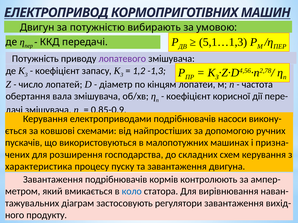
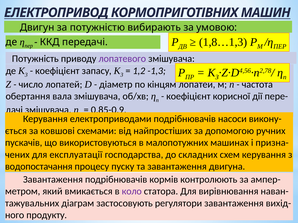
5,1…1,3: 5,1…1,3 -> 1,8…1,3 (223, 42)
розширення: розширення -> експлуатації (76, 155)
характеристика: характеристика -> водопостачання (39, 167)
коло colour: blue -> purple (132, 192)
